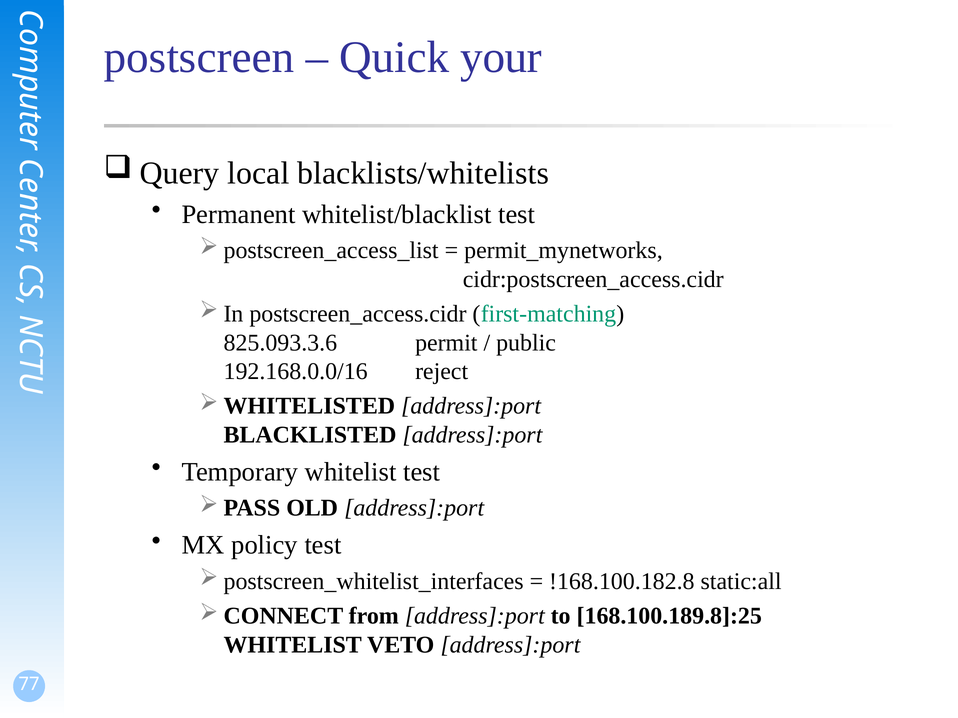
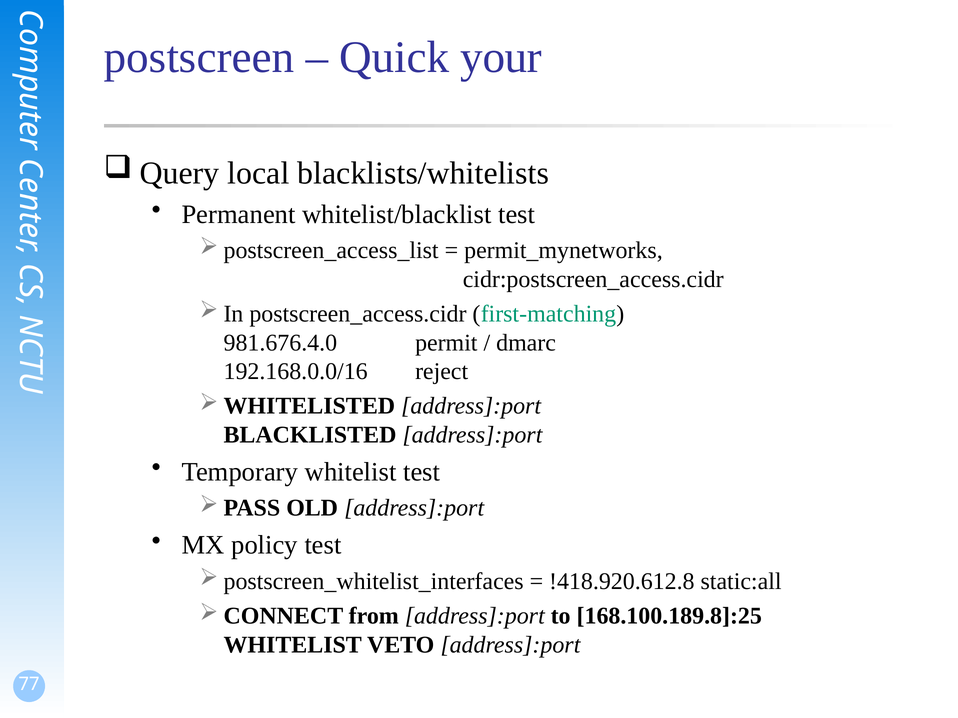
825.093.3.6: 825.093.3.6 -> 981.676.4.0 (280, 343)
public: public -> dmarc (526, 343)
!168.100.182.8: !168.100.182.8 -> !418.920.612.8 (622, 582)
